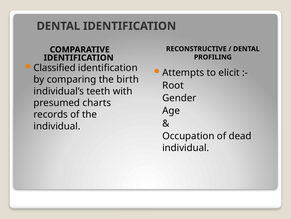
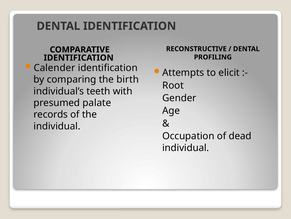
Classified: Classified -> Calender (54, 68)
charts: charts -> palate (97, 103)
